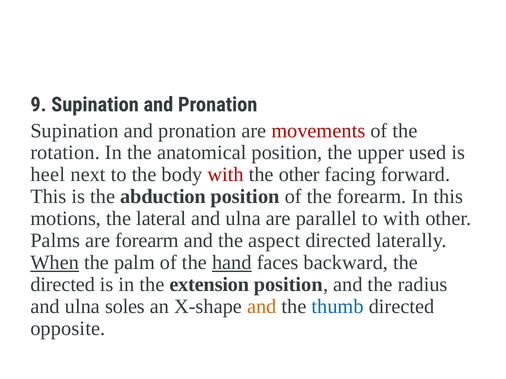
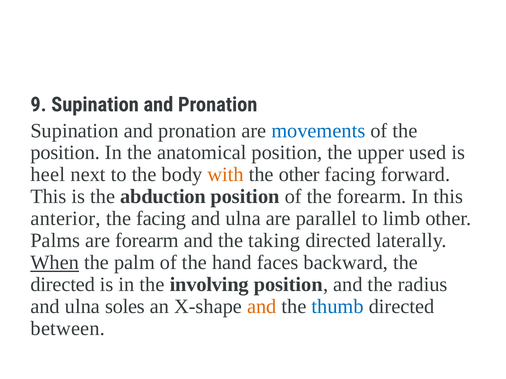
movements colour: red -> blue (318, 131)
rotation: rotation -> position (65, 153)
with colour: red -> orange (226, 175)
motions: motions -> anterior (66, 219)
the lateral: lateral -> facing (161, 219)
to with: with -> limb (402, 219)
aspect: aspect -> taking (274, 241)
hand underline: present -> none (232, 263)
extension: extension -> involving (209, 285)
opposite: opposite -> between (68, 329)
